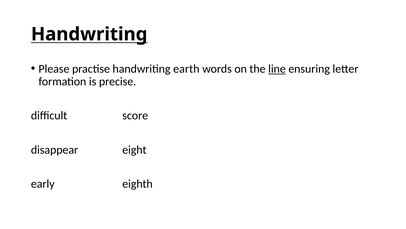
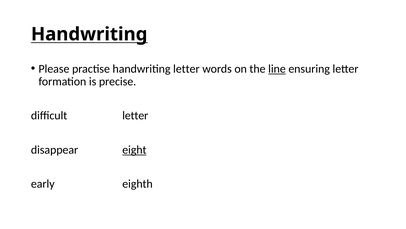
handwriting earth: earth -> letter (186, 69)
difficult score: score -> letter (135, 115)
eight underline: none -> present (134, 149)
